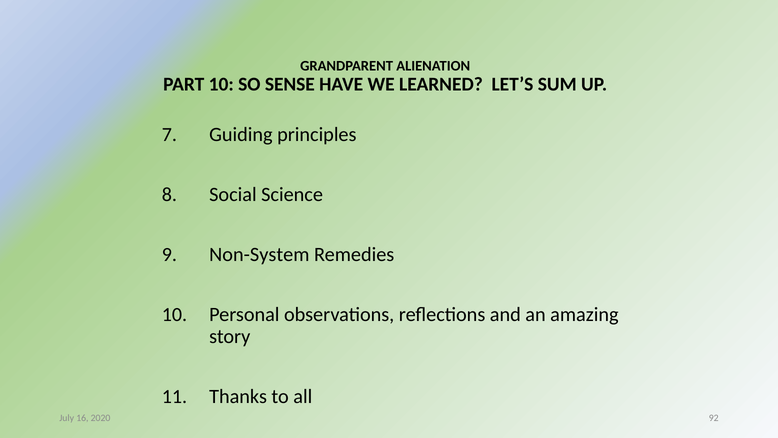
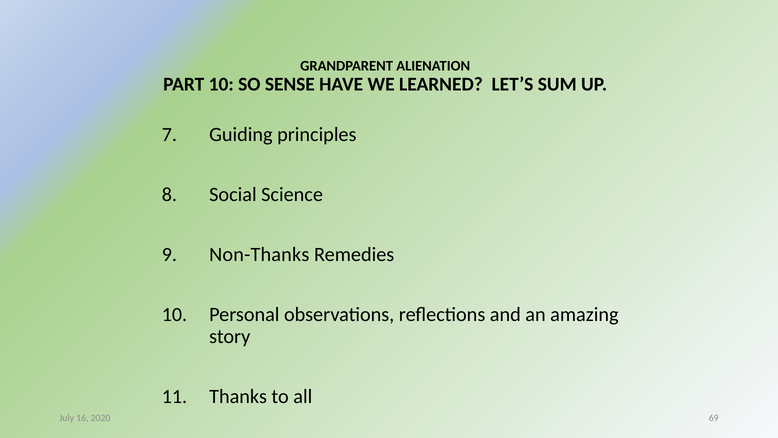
Non-System: Non-System -> Non-Thanks (259, 254)
92: 92 -> 69 (714, 418)
